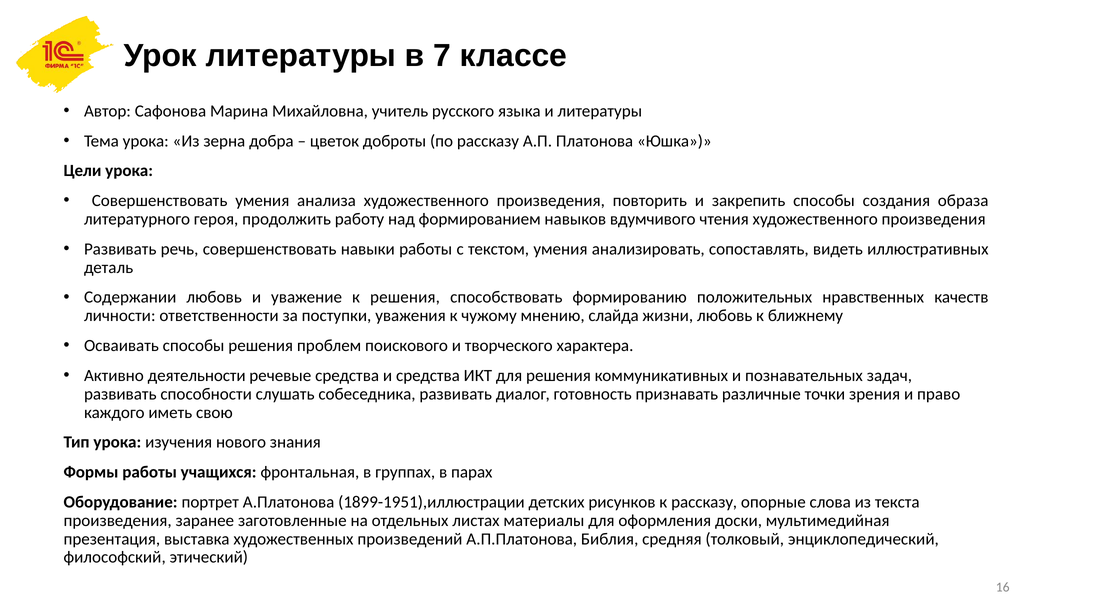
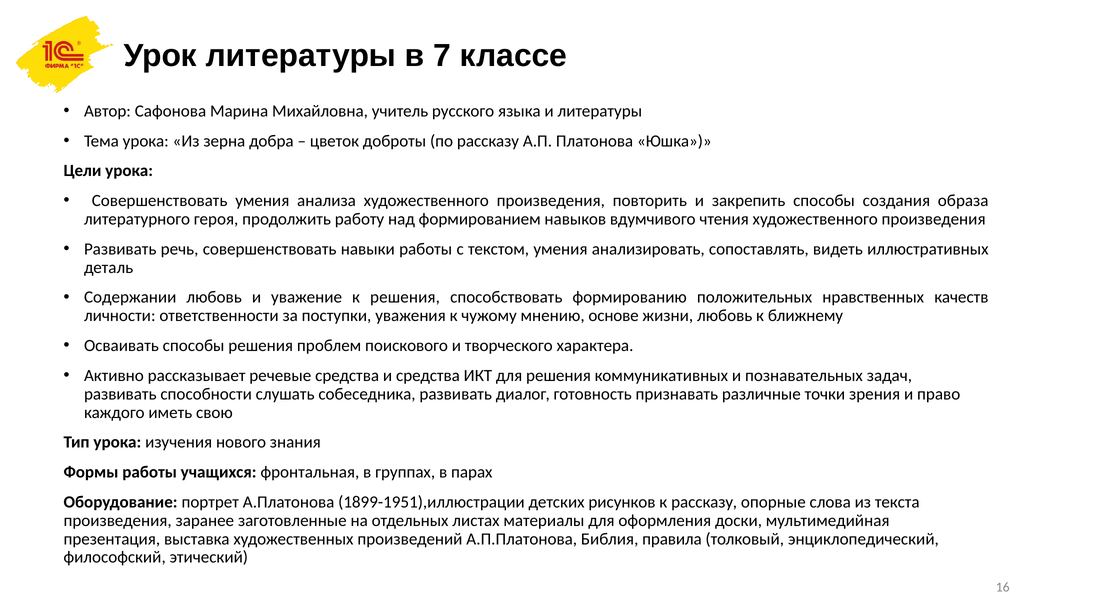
слайда: слайда -> основе (614, 316)
деятельности: деятельности -> рассказывает (197, 375)
средняя: средняя -> правила (672, 539)
